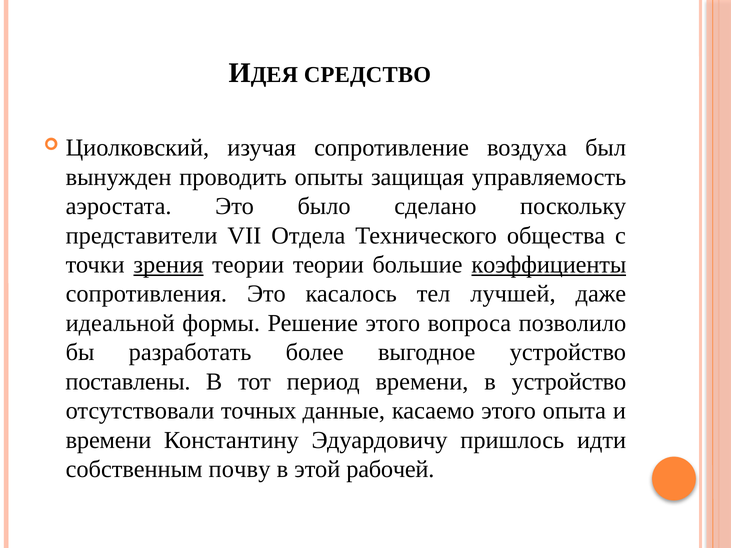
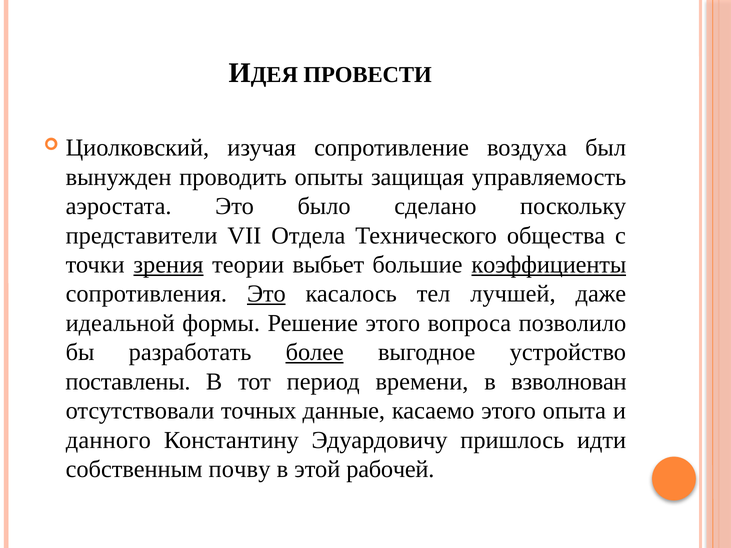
СРЕДСТВО: СРЕДСТВО -> ПРОВЕСТИ (368, 75)
теории теории: теории -> выбьет (328, 265)
Это underline: none -> present (266, 294)
более underline: none -> present (315, 353)
в устройство: устройство -> взволнован (569, 382)
времени: времени -> данного (108, 440)
